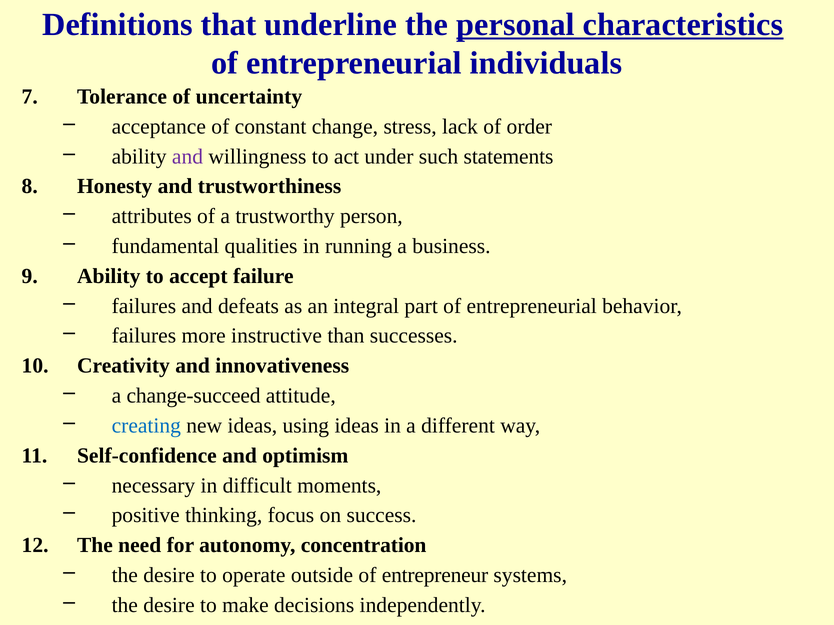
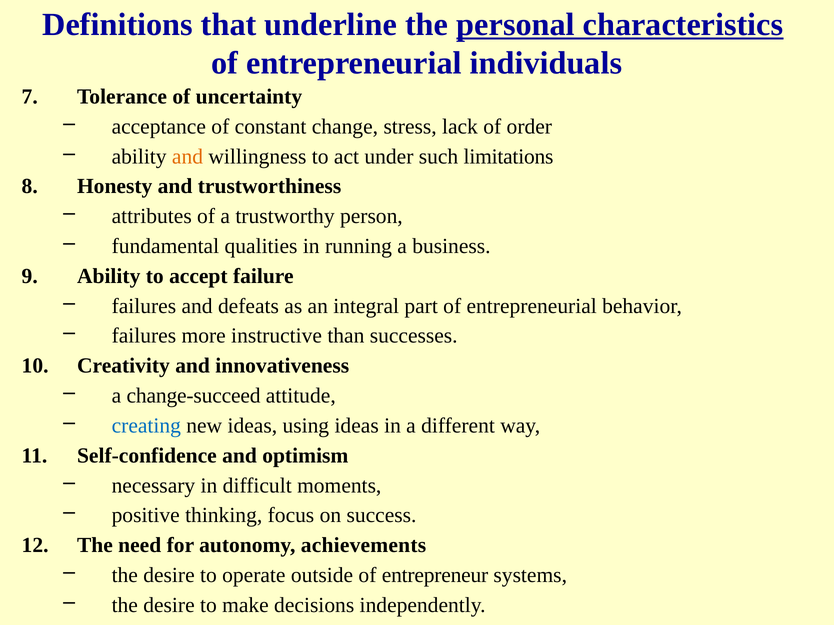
and colour: purple -> orange (188, 157)
statements: statements -> limitations (509, 157)
concentration: concentration -> achievements (363, 546)
